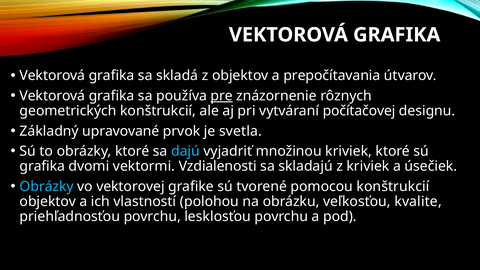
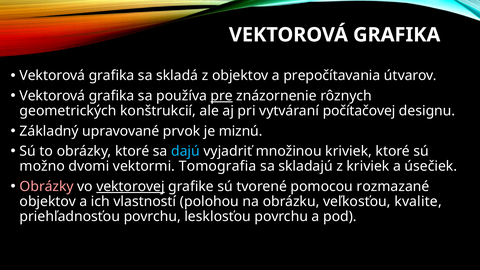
svetla: svetla -> miznú (241, 131)
grafika: grafika -> možno (42, 166)
Vzdialenosti: Vzdialenosti -> Tomografia (218, 166)
Obrázky colour: light blue -> pink (47, 186)
vektorovej underline: none -> present (130, 186)
pomocou konštrukcií: konštrukcií -> rozmazané (393, 186)
